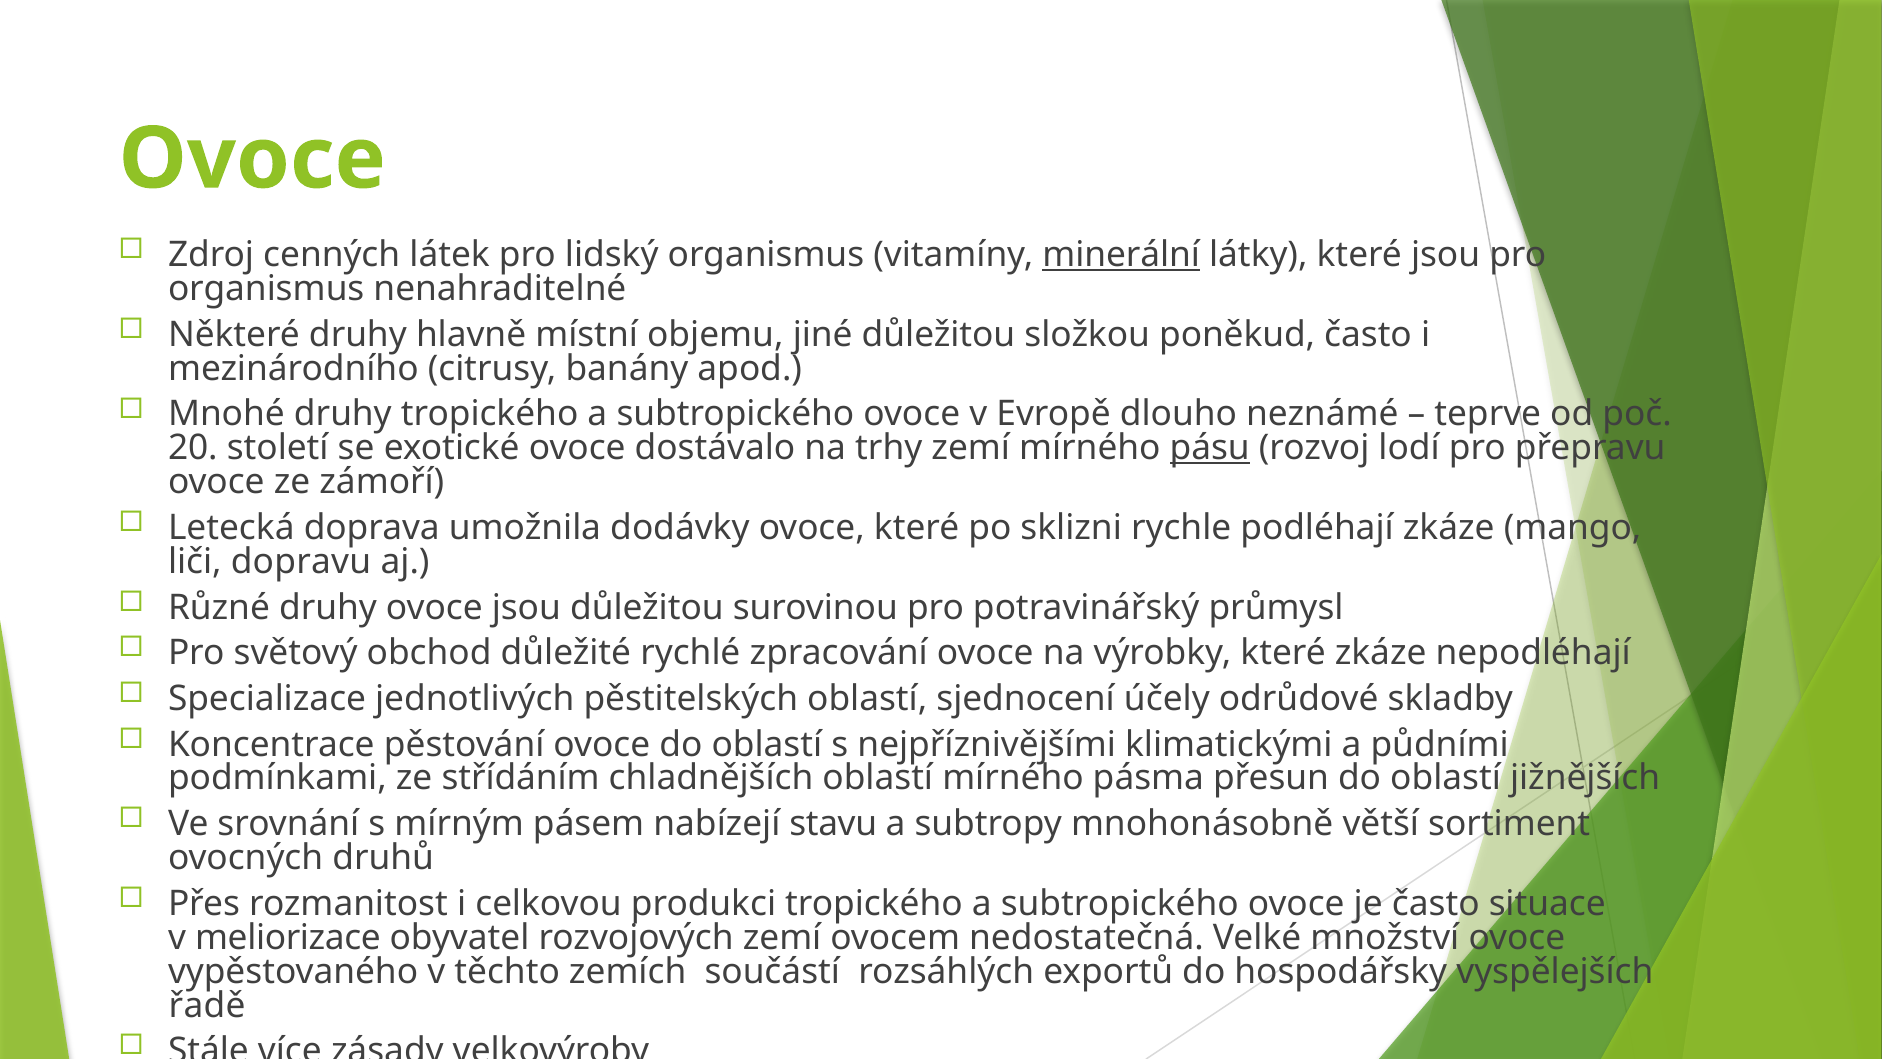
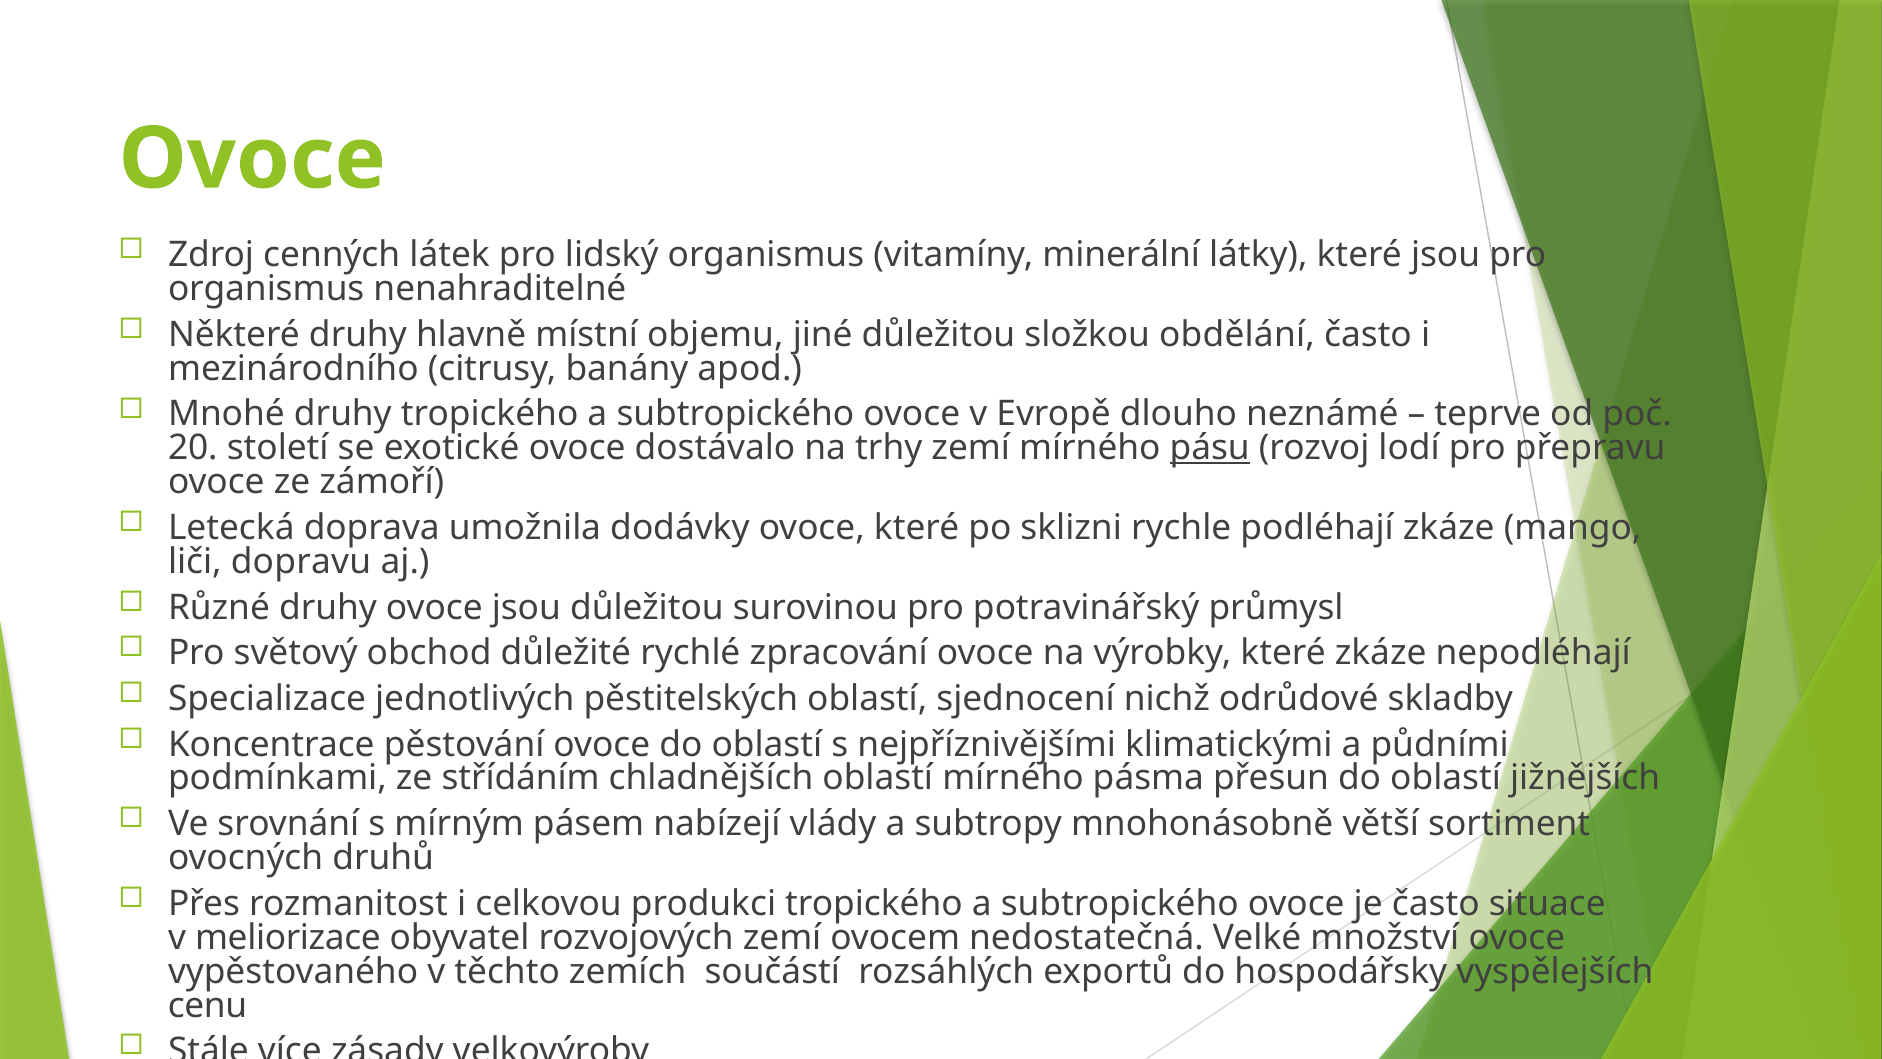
minerální underline: present -> none (1121, 255)
poněkud: poněkud -> obdělání (1237, 335)
účely: účely -> nichž (1167, 698)
stavu: stavu -> vlády (833, 824)
řadě: řadě -> cenu (207, 1005)
